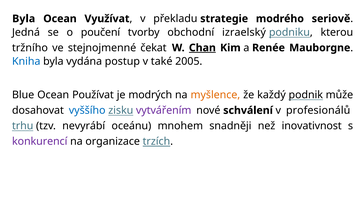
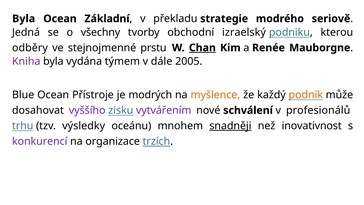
Využívat: Využívat -> Základní (107, 19)
poučení: poučení -> všechny (100, 32)
tržního: tržního -> odběry (30, 48)
čekat: čekat -> prstu (153, 48)
Kniha colour: blue -> purple (26, 61)
postup: postup -> týmem (122, 61)
také: také -> dále (162, 61)
Používat: Používat -> Přístroje (93, 95)
podnik colour: black -> orange (306, 95)
vyššího colour: blue -> purple (87, 110)
nevyrábí: nevyrábí -> výsledky (84, 126)
snadněji underline: none -> present (230, 126)
